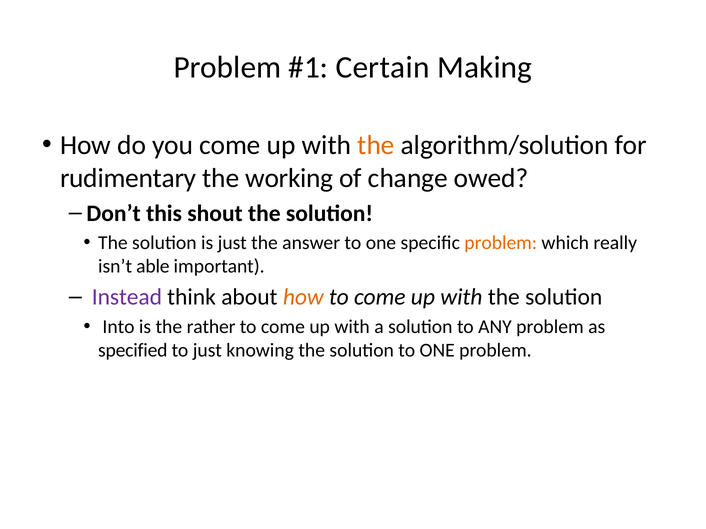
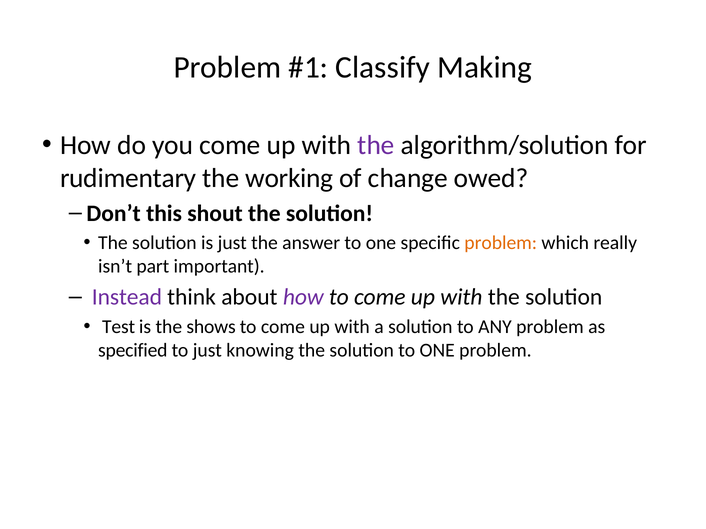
Certain: Certain -> Classify (383, 67)
the colour: orange -> purple (376, 145)
able: able -> part (153, 267)
how colour: orange -> purple (303, 297)
Into: Into -> Test (119, 327)
rather: rather -> shows (211, 327)
